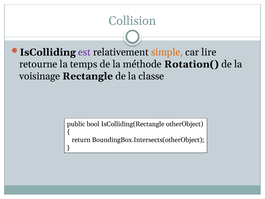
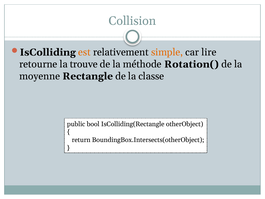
est colour: purple -> orange (84, 52)
temps: temps -> trouve (84, 64)
voisinage: voisinage -> moyenne (40, 76)
